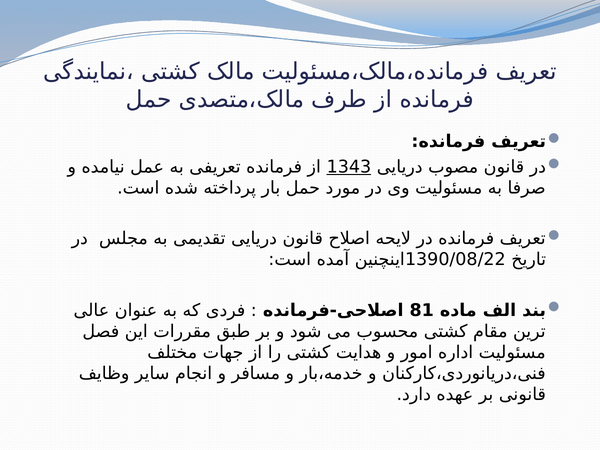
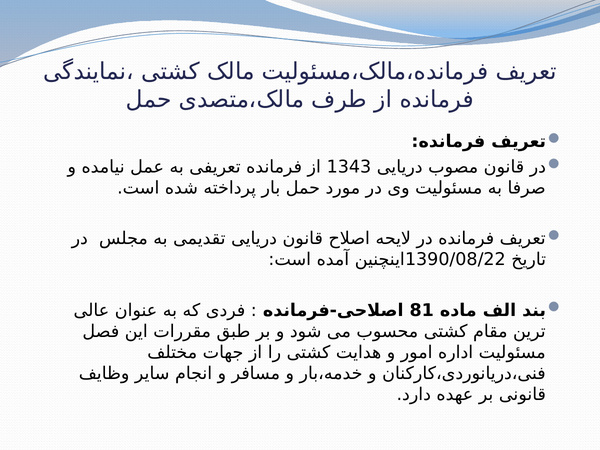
1343 underline: present -> none (349, 167)
